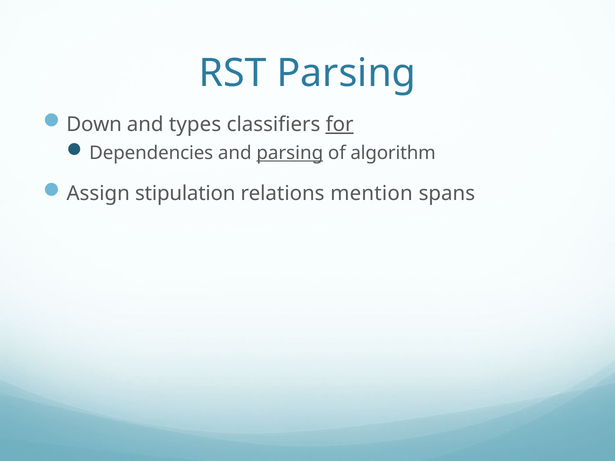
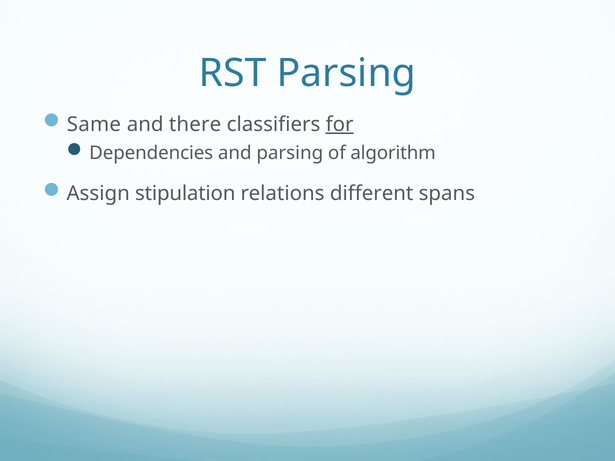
Down: Down -> Same (94, 124)
types: types -> there (195, 124)
parsing underline: present -> none (290, 153)
mention: mention -> different (372, 194)
